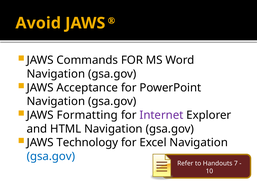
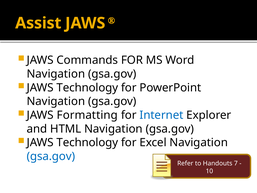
Avoid: Avoid -> Assist (38, 23)
Acceptance: Acceptance -> Technology (87, 88)
Internet colour: purple -> blue (161, 115)
